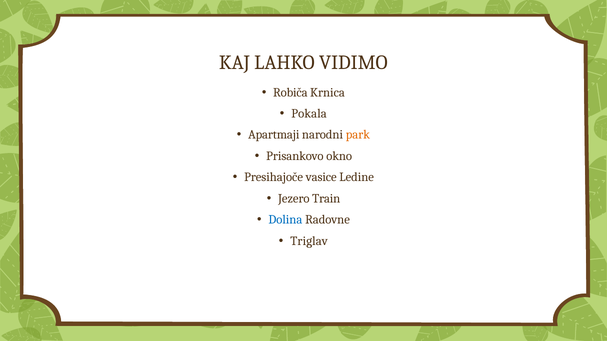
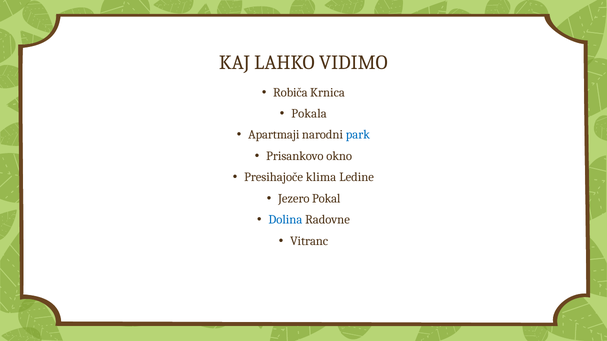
park colour: orange -> blue (358, 135)
vasice: vasice -> klima (321, 177)
Train: Train -> Pokal (326, 199)
Triglav: Triglav -> Vitranc (309, 241)
